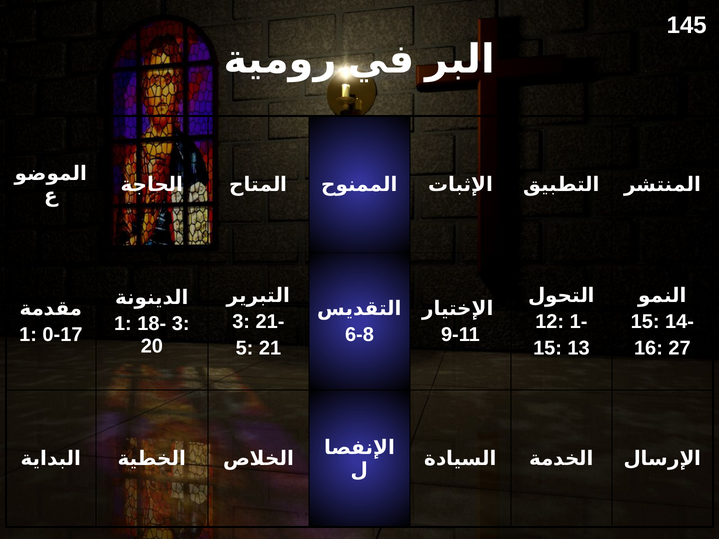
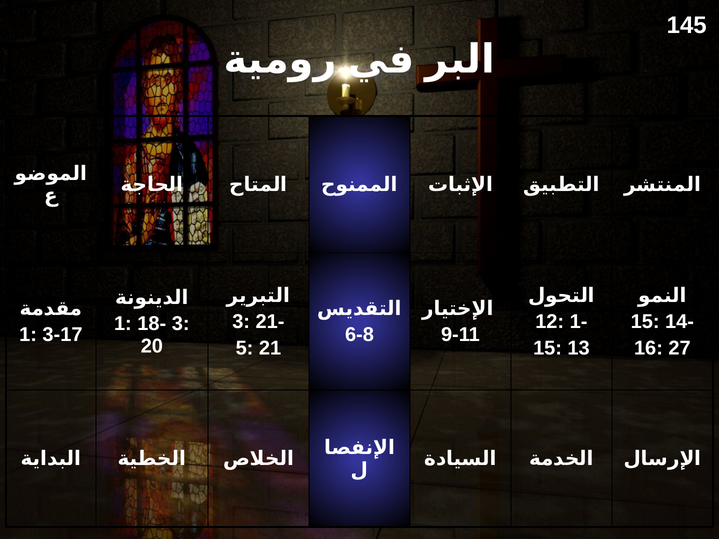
0-17: 0-17 -> 3-17 (62, 335)
